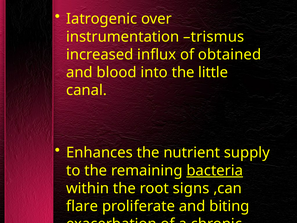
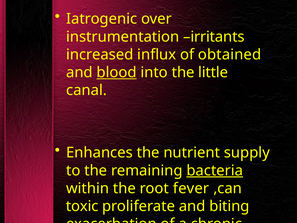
trismus: trismus -> irritants (214, 37)
blood underline: none -> present (117, 72)
signs: signs -> fever (191, 188)
flare: flare -> toxic (82, 206)
